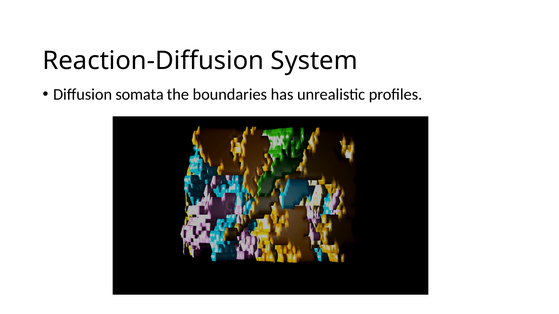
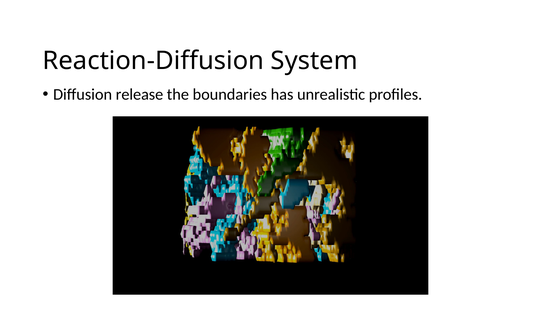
somata: somata -> release (139, 95)
